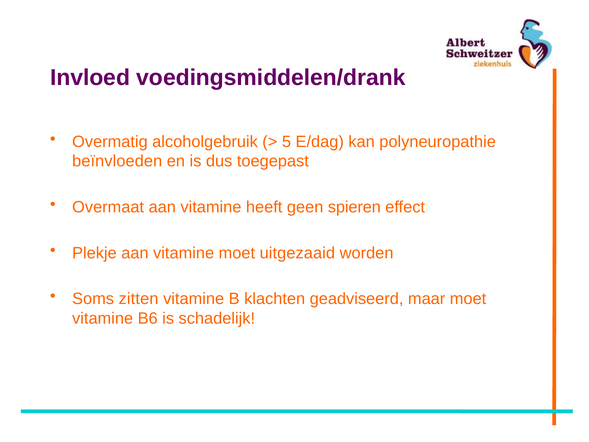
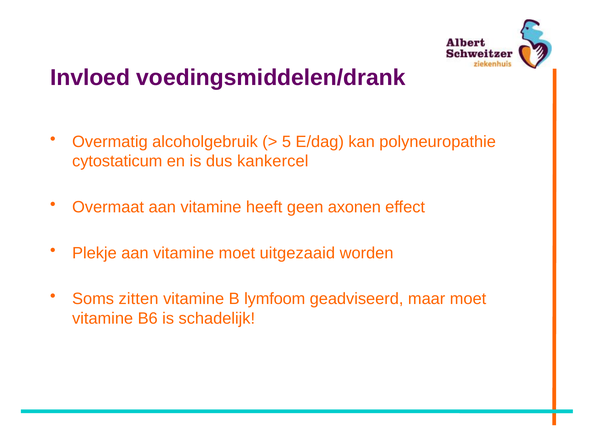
beïnvloeden: beïnvloeden -> cytostaticum (117, 161)
toegepast: toegepast -> kankercel (273, 161)
spieren: spieren -> axonen (354, 207)
klachten: klachten -> lymfoom (275, 299)
